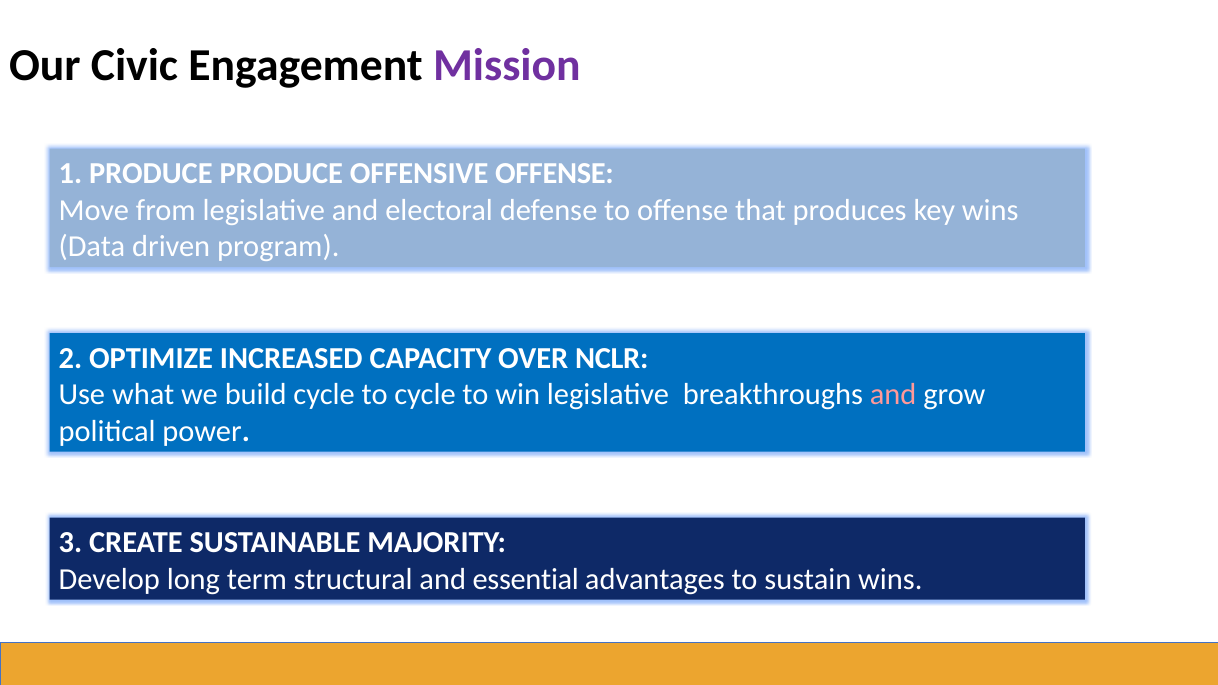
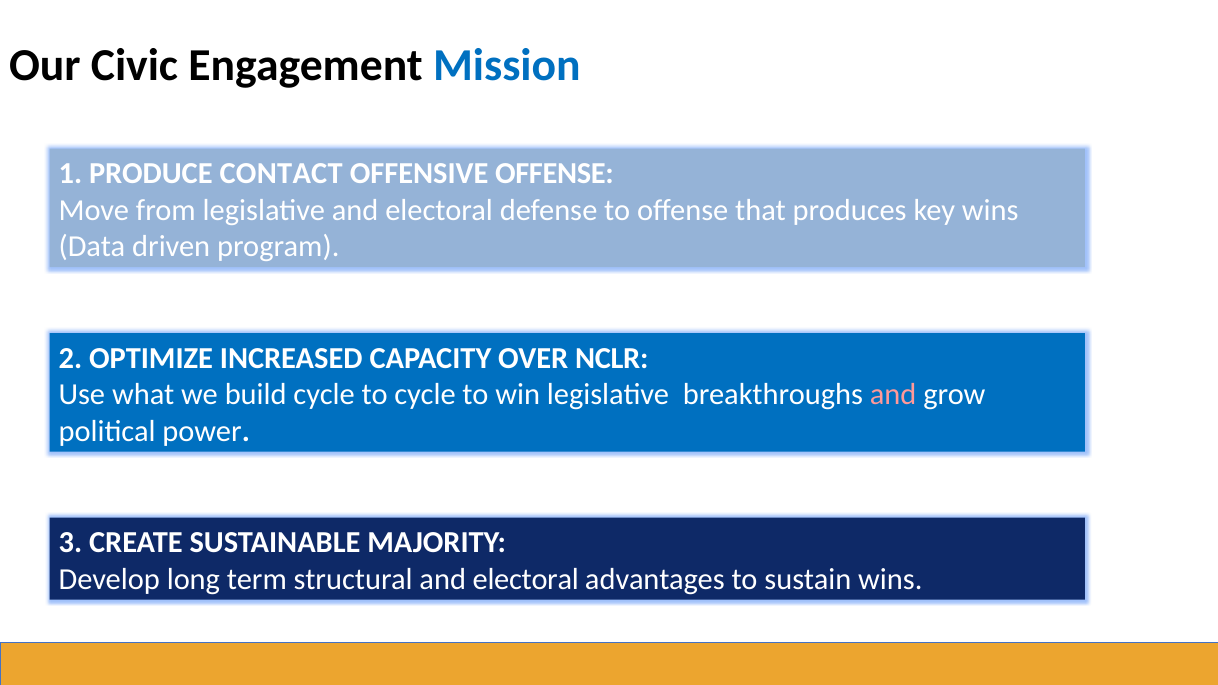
Mission colour: purple -> blue (507, 66)
PRODUCE PRODUCE: PRODUCE -> CONTACT (281, 173)
structural and essential: essential -> electoral (526, 579)
